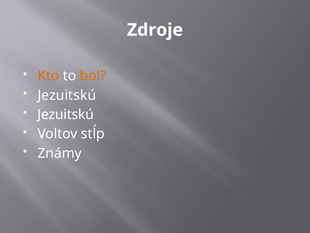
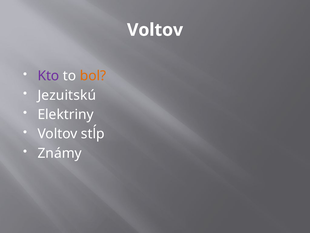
Zdroje: Zdroje -> Voltov (155, 30)
Kto colour: orange -> purple (48, 76)
Jezuitskú: Jezuitskú -> Elektriny (66, 114)
